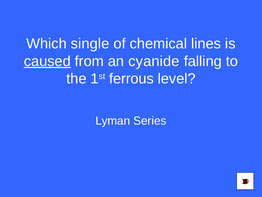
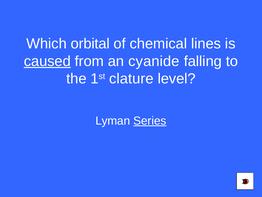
single: single -> orbital (90, 44)
ferrous: ferrous -> clature (131, 79)
Series underline: none -> present (150, 120)
